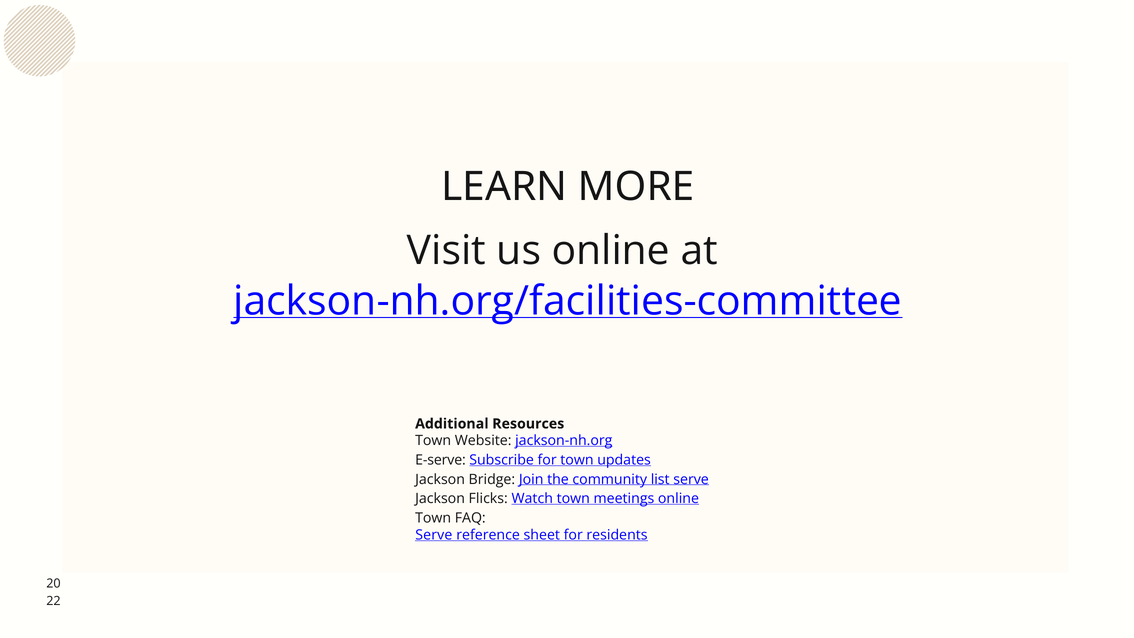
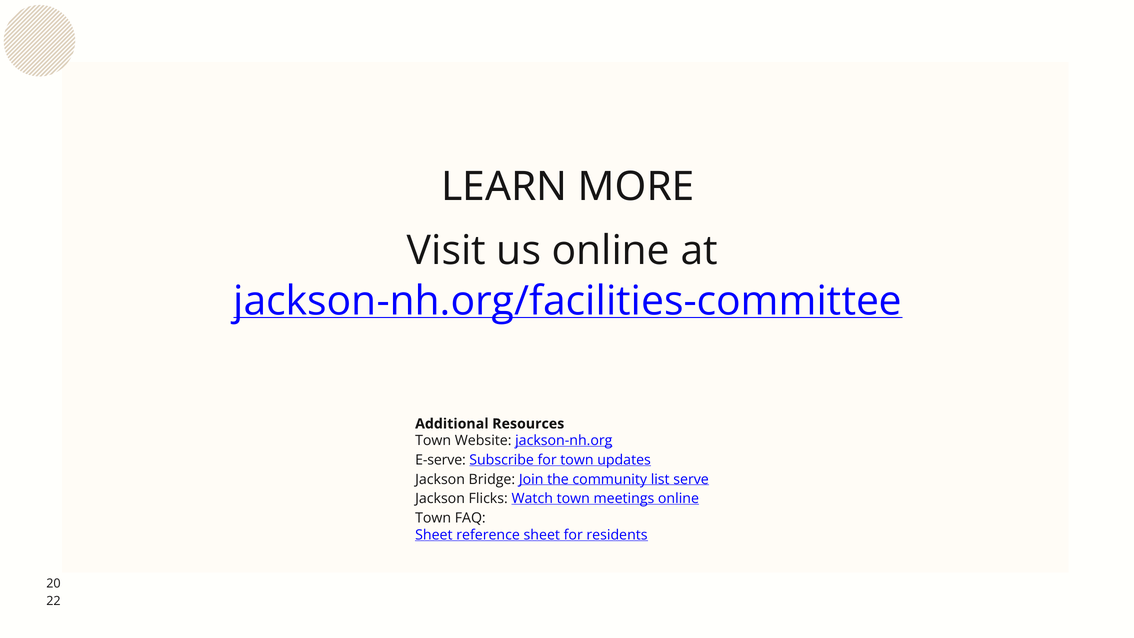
Serve: Serve -> Sheet (434, 535)
